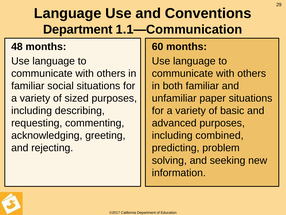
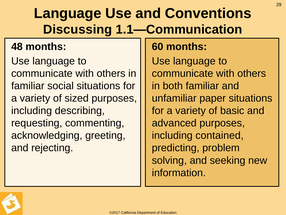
Department: Department -> Discussing (78, 29)
combined: combined -> contained (220, 135)
